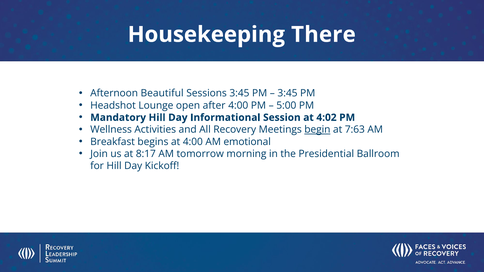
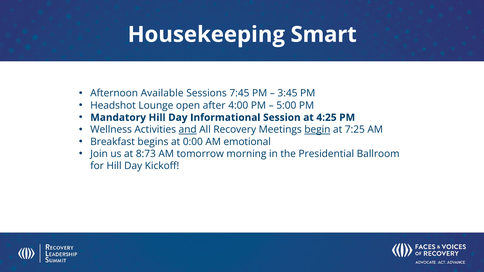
There: There -> Smart (324, 35)
Beautiful: Beautiful -> Available (162, 93)
Sessions 3:45: 3:45 -> 7:45 (239, 93)
4:02: 4:02 -> 4:25 (326, 118)
and underline: none -> present (188, 130)
7:63: 7:63 -> 7:25 (355, 130)
at 4:00: 4:00 -> 0:00 (193, 142)
8:17: 8:17 -> 8:73 (146, 154)
